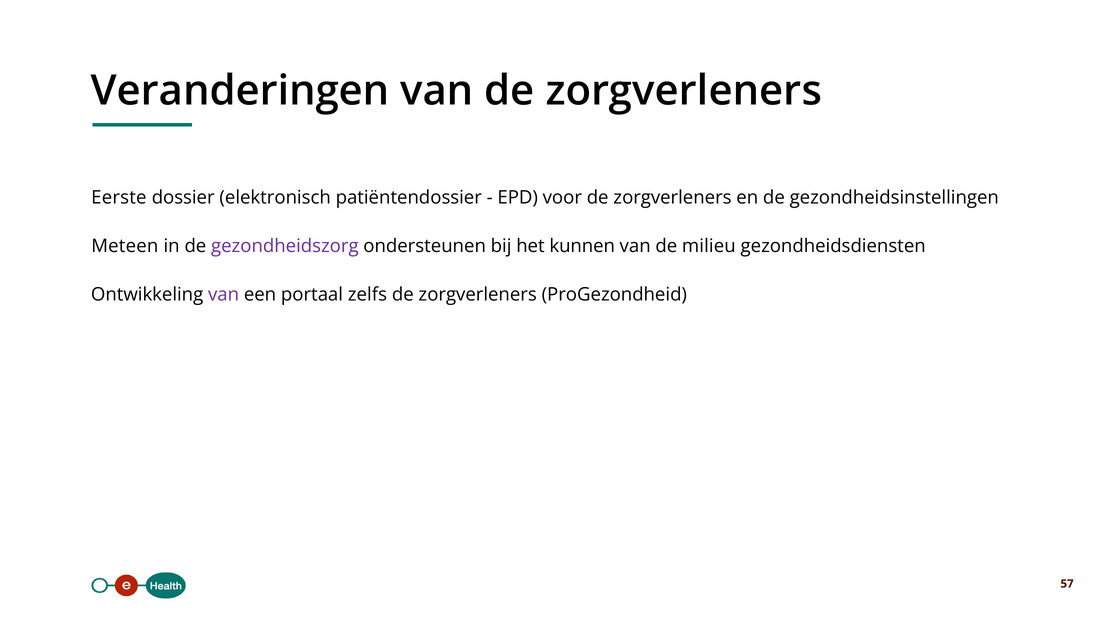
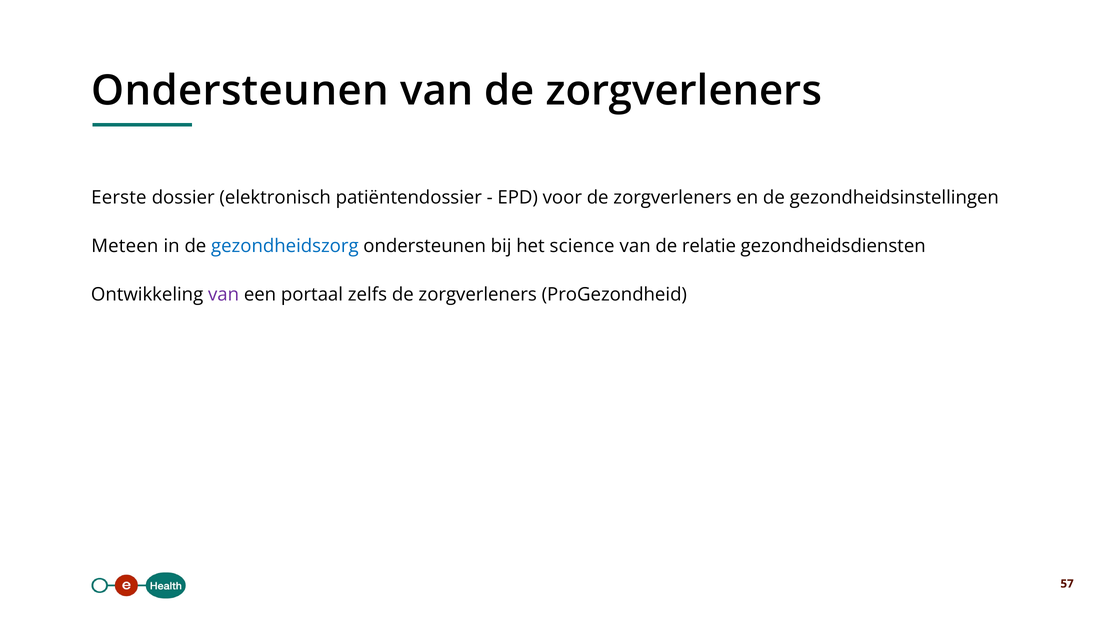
Veranderingen: Veranderingen -> Ondersteunen (240, 91)
gezondheidszorg colour: purple -> blue (285, 246)
kunnen: kunnen -> science (582, 246)
milieu: milieu -> relatie (709, 246)
